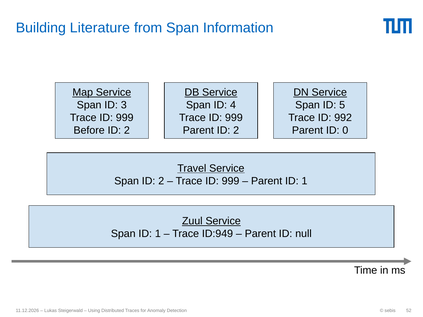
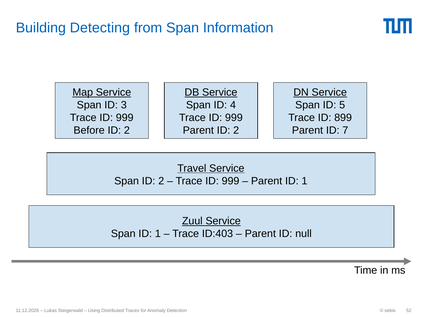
Literature: Literature -> Detecting (100, 28)
992: 992 -> 899 (343, 118)
0: 0 -> 7 (345, 130)
ID:949: ID:949 -> ID:403 (217, 234)
